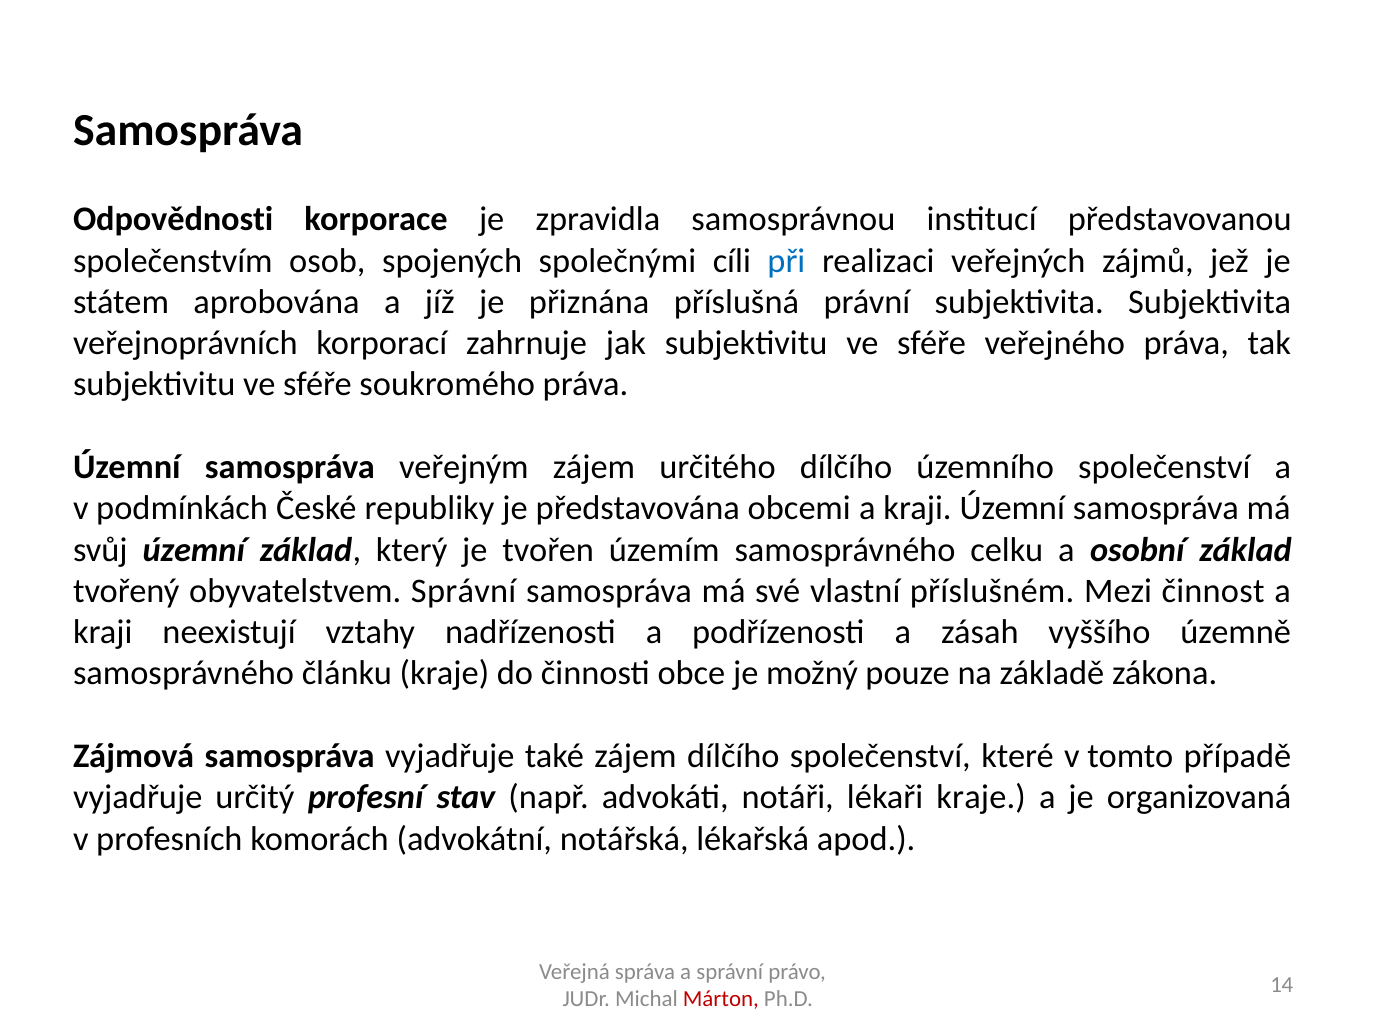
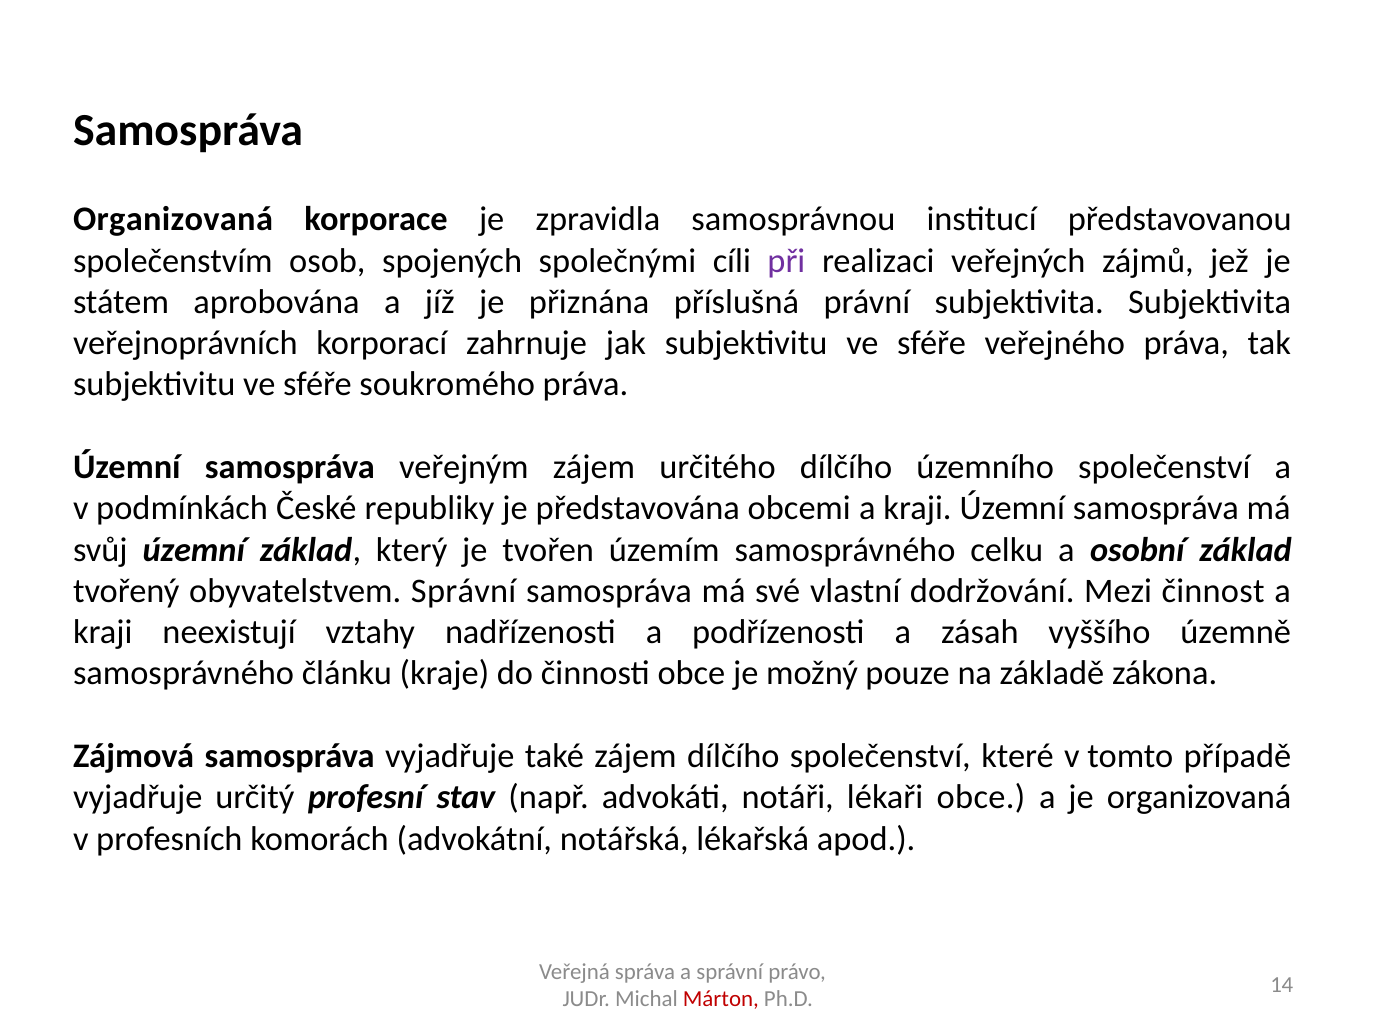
Odpovědnosti: Odpovědnosti -> Organizovaná (173, 219)
při colour: blue -> purple (786, 261)
příslušném: příslušném -> dodržování (992, 591)
lékaři kraje: kraje -> obce (981, 797)
